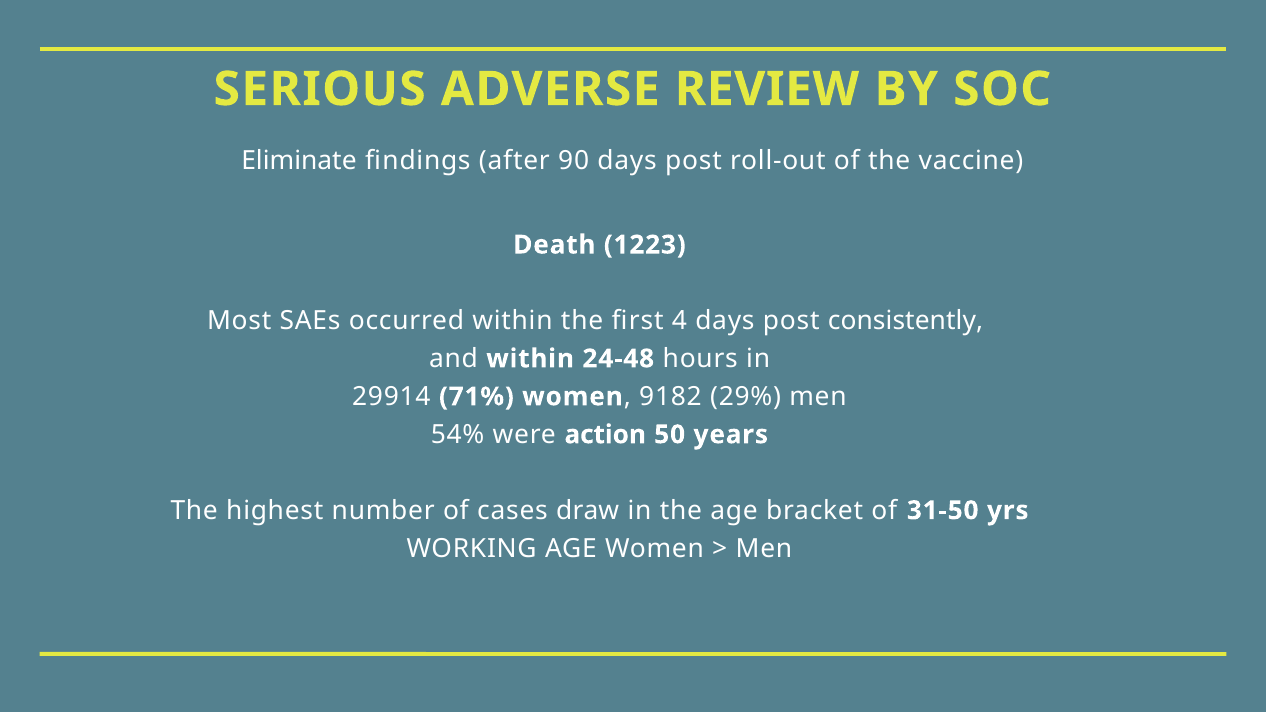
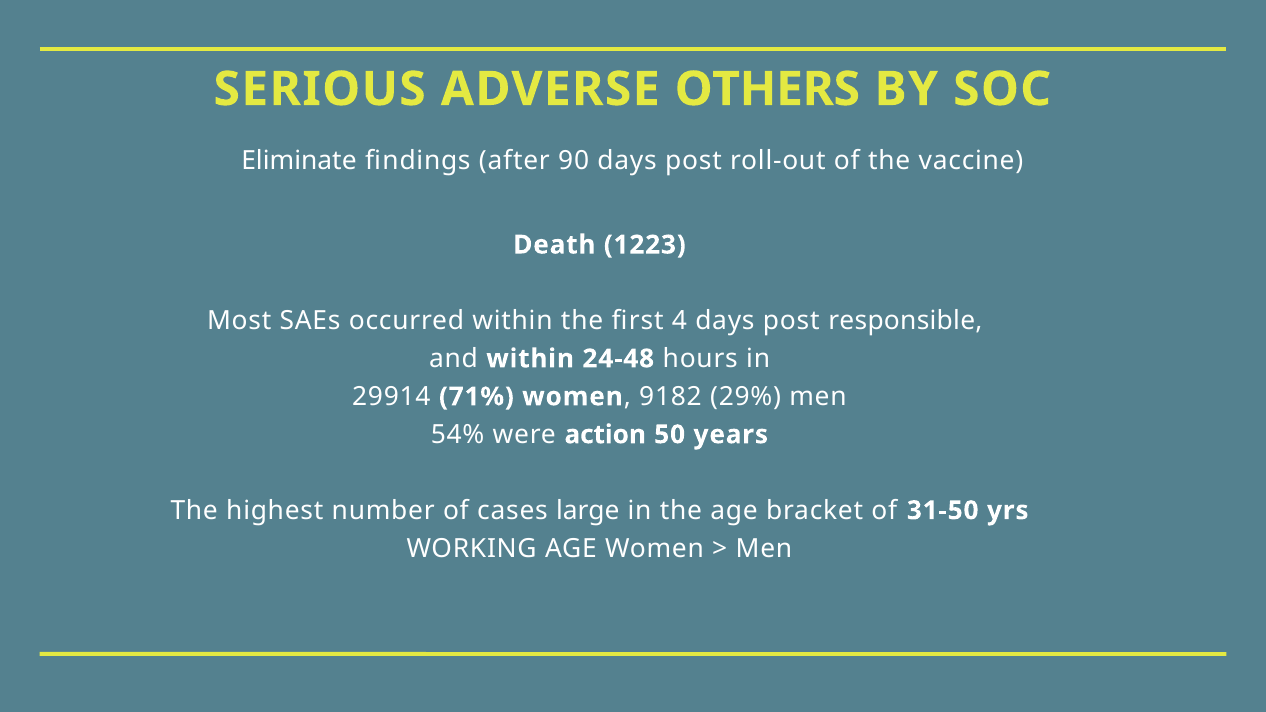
REVIEW: REVIEW -> OTHERS (767, 89)
consistently: consistently -> responsible (905, 321)
draw: draw -> large (588, 511)
